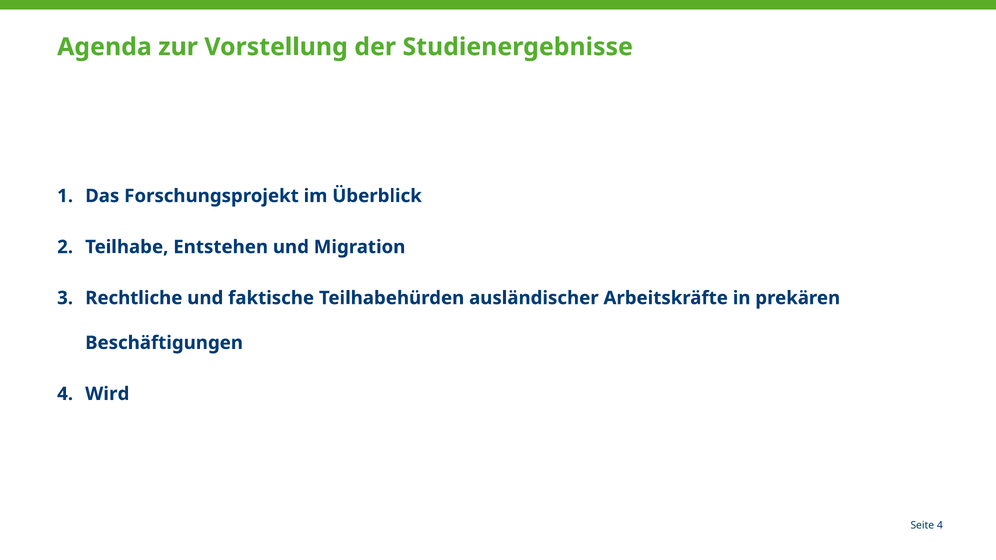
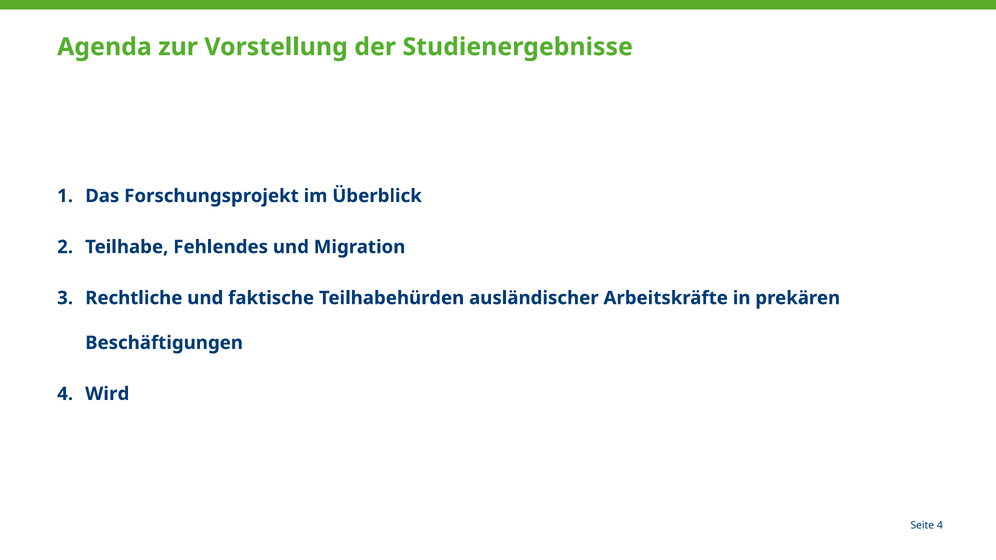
Entstehen: Entstehen -> Fehlendes (221, 247)
